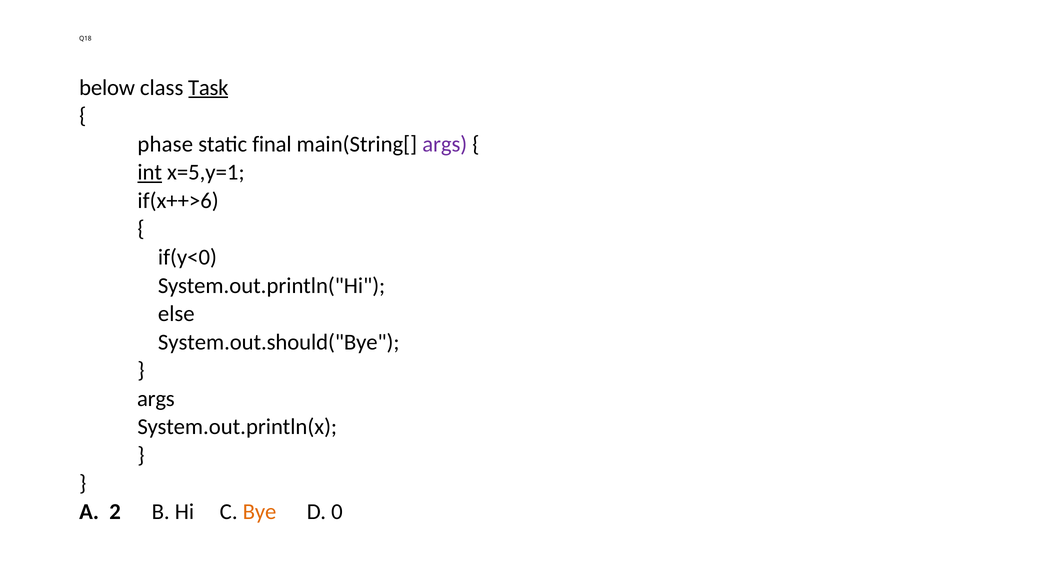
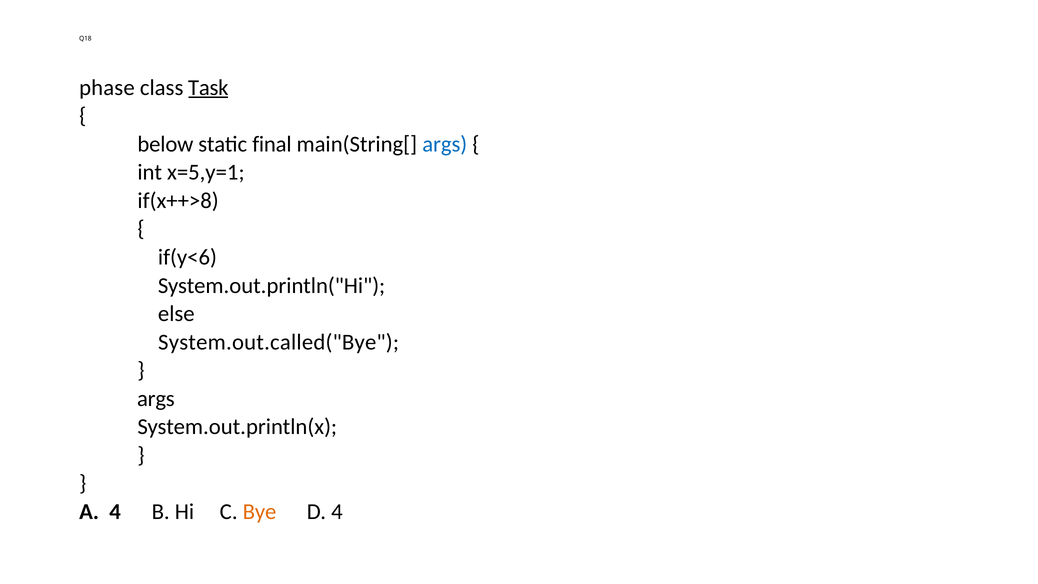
below: below -> phase (107, 88)
phase: phase -> below (165, 144)
args colour: purple -> blue (445, 144)
int underline: present -> none (150, 172)
if(x++>6: if(x++>6 -> if(x++>8 (178, 201)
if(y<0: if(y<0 -> if(y<6 (187, 257)
System.out.should("Bye: System.out.should("Bye -> System.out.called("Bye (279, 342)
A 2: 2 -> 4 (115, 512)
D 0: 0 -> 4 (337, 512)
